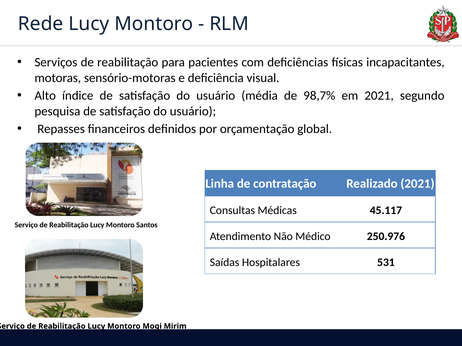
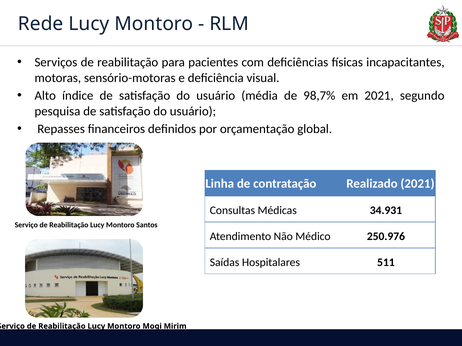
45.117: 45.117 -> 34.931 (386, 211)
531: 531 -> 511 (386, 263)
